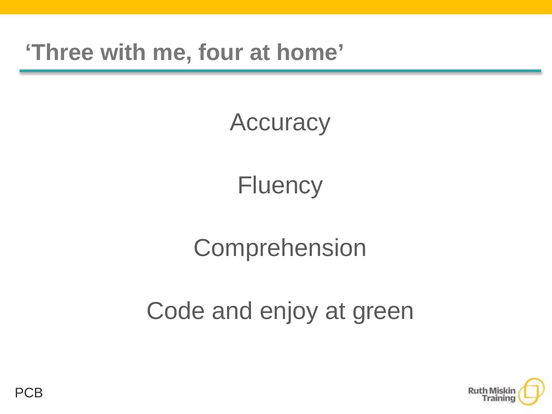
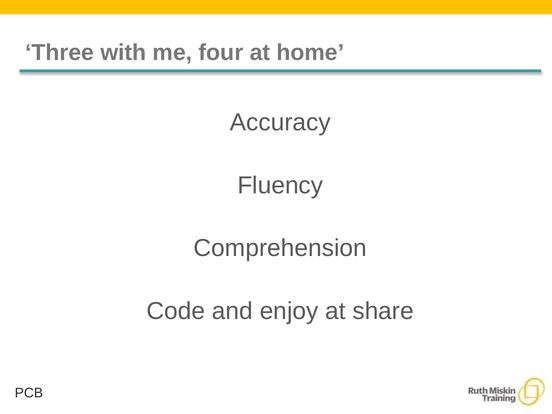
green: green -> share (383, 311)
